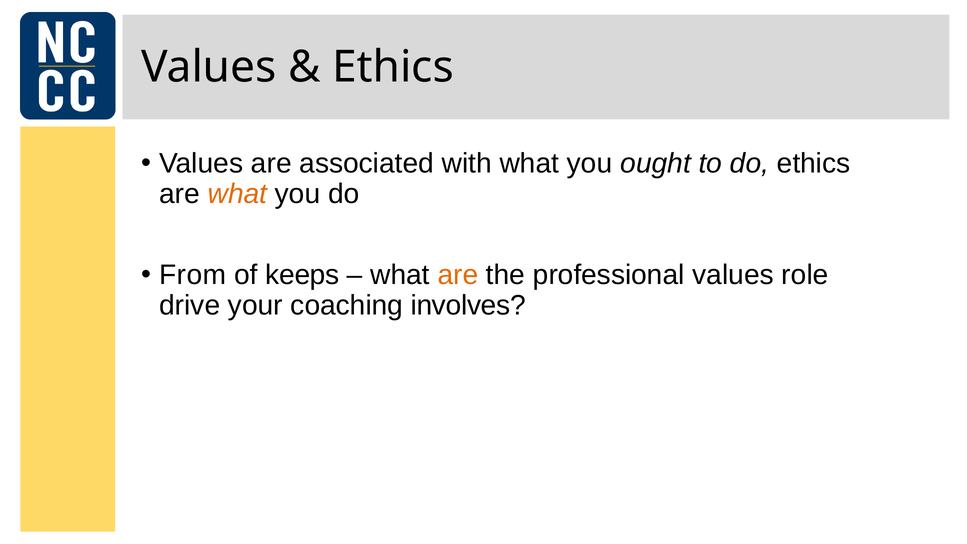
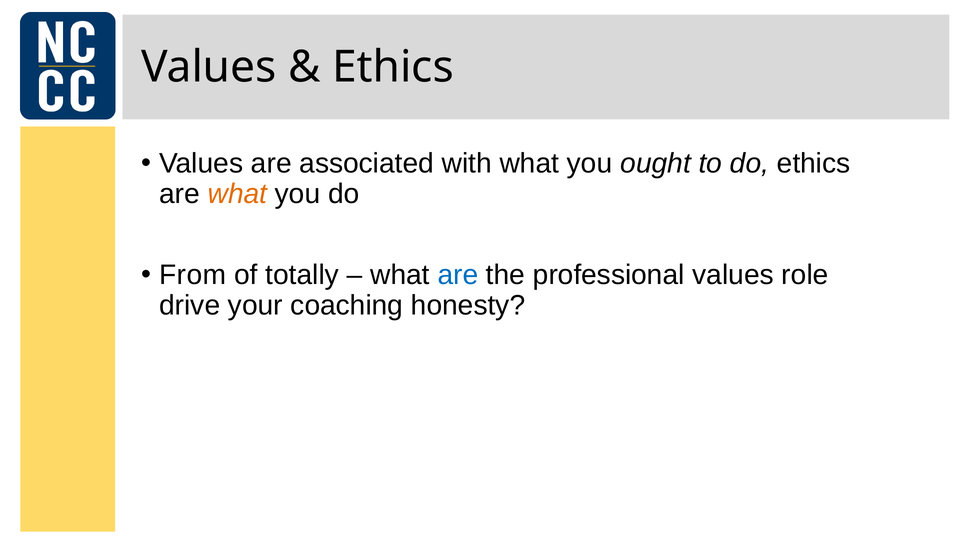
keeps: keeps -> totally (302, 275)
are colour: orange -> blue (458, 275)
involves: involves -> honesty (468, 305)
